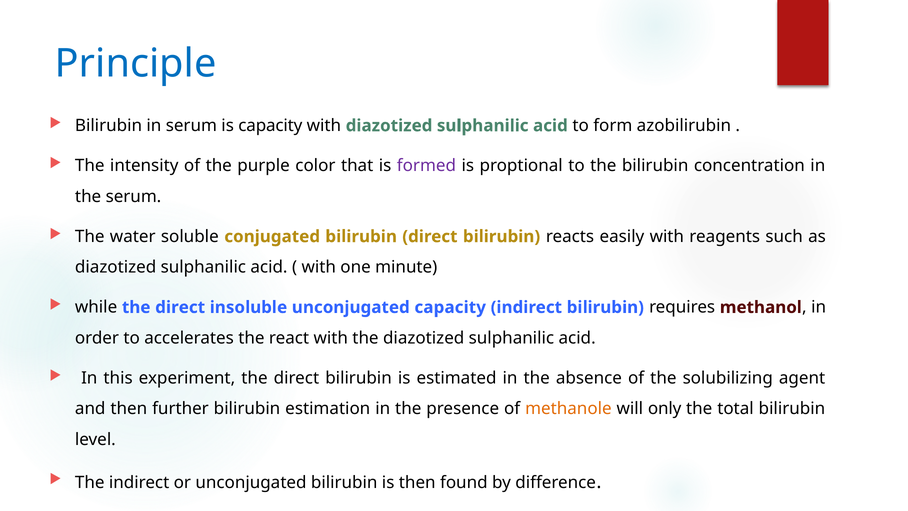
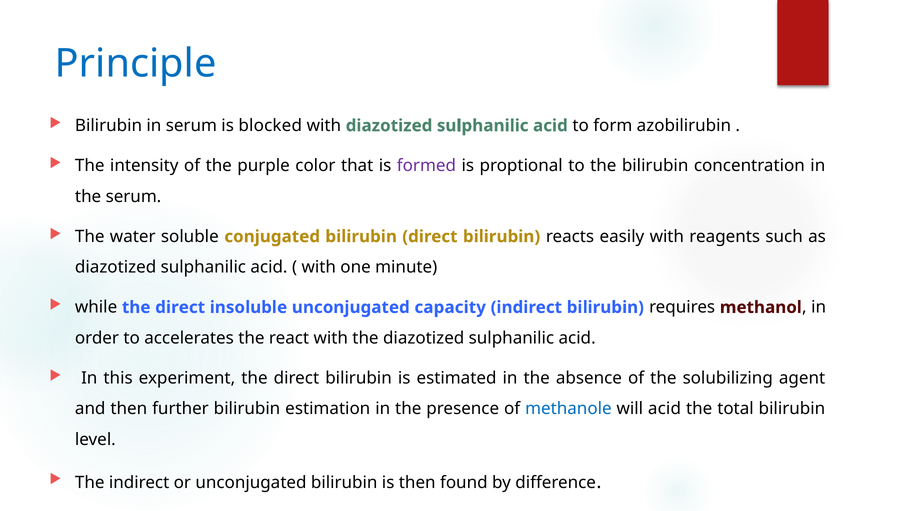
is capacity: capacity -> blocked (270, 126)
methanole colour: orange -> blue (568, 409)
will only: only -> acid (664, 409)
